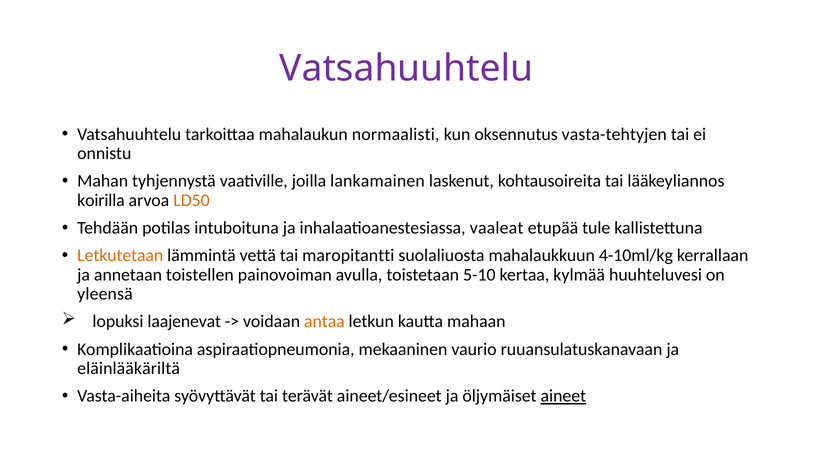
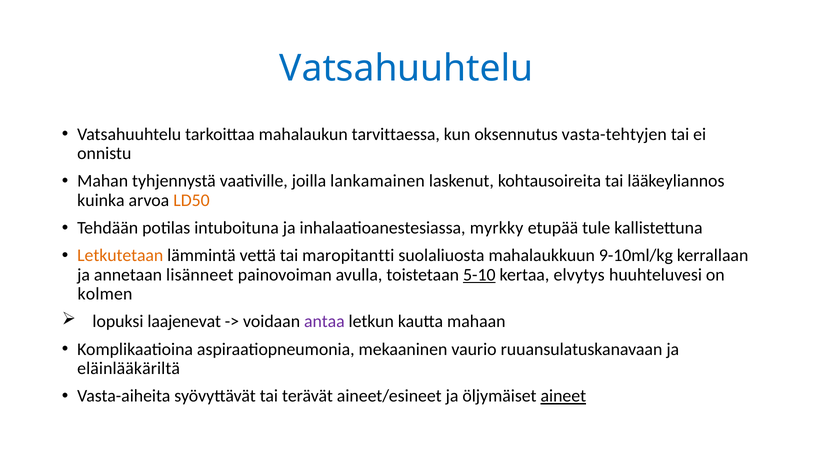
Vatsahuuhtelu colour: purple -> blue (406, 68)
normaalisti: normaalisti -> tarvittaessa (396, 134)
koirilla: koirilla -> kuinka (101, 200)
vaaleat: vaaleat -> myrkky (497, 228)
4-10ml/kg: 4-10ml/kg -> 9-10ml/kg (636, 256)
toistellen: toistellen -> lisänneet (200, 275)
5-10 underline: none -> present (479, 275)
kylmää: kylmää -> elvytys (579, 275)
yleensä: yleensä -> kolmen (105, 294)
antaa colour: orange -> purple (324, 322)
